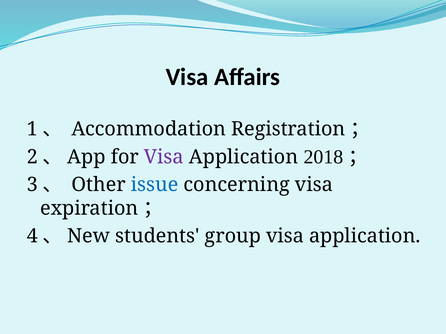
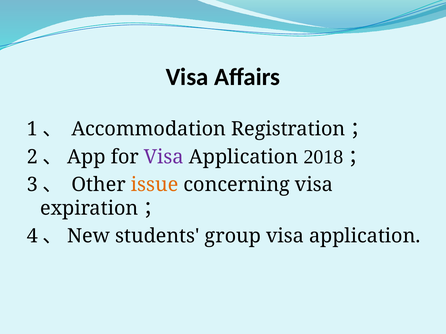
issue colour: blue -> orange (155, 185)
